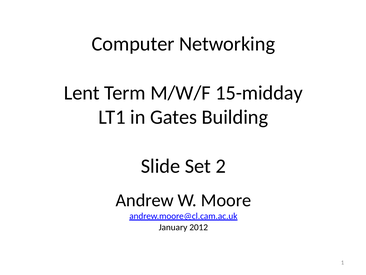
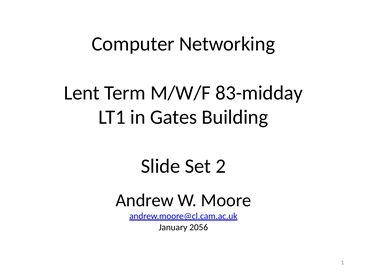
15-midday: 15-midday -> 83-midday (259, 93)
2012: 2012 -> 2056 (199, 227)
